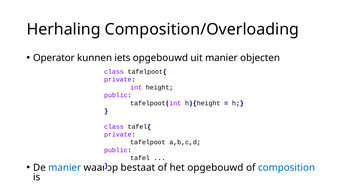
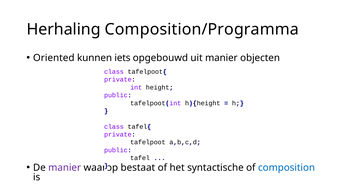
Composition/Overloading: Composition/Overloading -> Composition/Programma (202, 29)
Operator: Operator -> Oriented (54, 58)
manier colour: blue -> purple (65, 167)
het opgebouwd: opgebouwd -> syntactische (215, 167)
